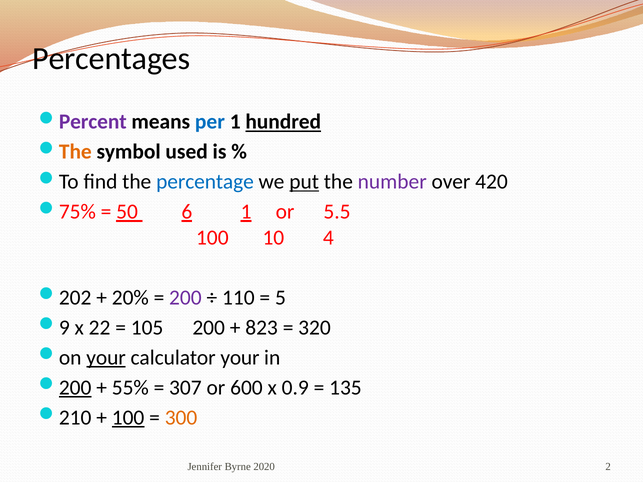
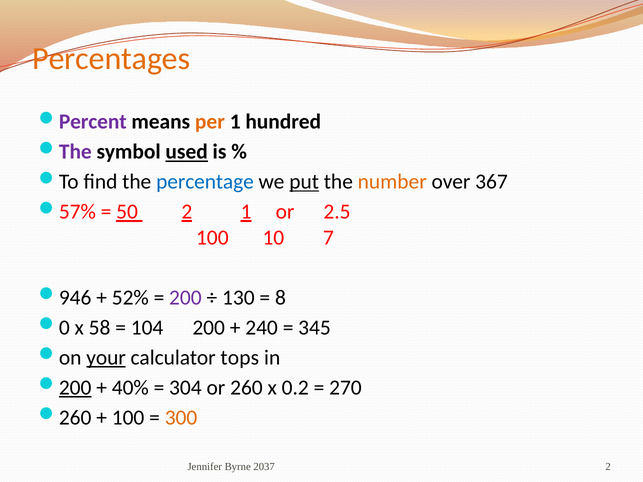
Percentages colour: black -> orange (111, 59)
per colour: blue -> orange (210, 122)
hundred underline: present -> none (283, 122)
The colour: orange -> purple (75, 152)
used underline: none -> present (187, 152)
number colour: purple -> orange (392, 182)
420: 420 -> 367 (492, 182)
75%: 75% -> 57% (77, 212)
50 6: 6 -> 2 (187, 212)
5.5: 5.5 -> 2.5 (337, 212)
4: 4 -> 7 (328, 238)
202: 202 -> 946 (75, 298)
20%: 20% -> 52% (130, 298)
110: 110 -> 130 (238, 298)
5: 5 -> 8 (280, 298)
9: 9 -> 0 (64, 328)
22: 22 -> 58 (100, 328)
105: 105 -> 104 (147, 328)
823: 823 -> 240 (262, 328)
320: 320 -> 345 (314, 328)
calculator your: your -> tops (240, 358)
55%: 55% -> 40% (130, 388)
307: 307 -> 304 (185, 388)
or 600: 600 -> 260 (246, 388)
0.9: 0.9 -> 0.2 (295, 388)
135: 135 -> 270 (345, 388)
210: 210 -> 260 (75, 418)
100 underline: present -> none (128, 418)
2020: 2020 -> 2037 (264, 467)
